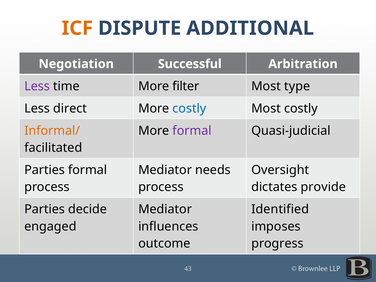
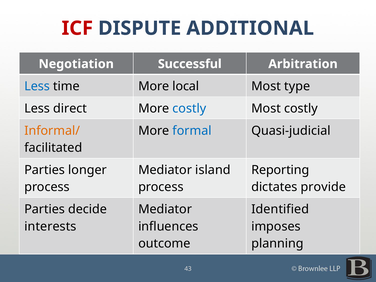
ICF colour: orange -> red (77, 28)
Less colour: purple -> blue (37, 86)
filter: filter -> local (186, 86)
formal colour: purple -> blue (192, 131)
Parties formal: formal -> longer (88, 170)
needs: needs -> island (213, 170)
Oversight: Oversight -> Reporting (280, 170)
engaged: engaged -> interests (50, 226)
progress: progress -> planning (277, 244)
